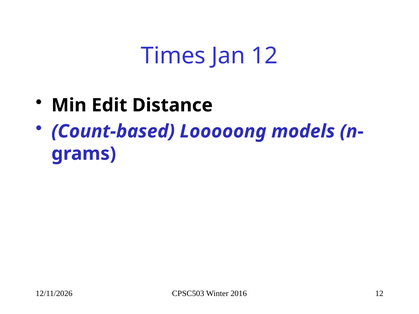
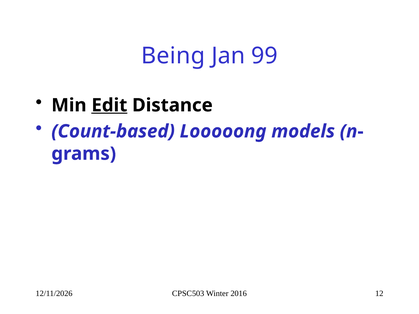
Times: Times -> Being (173, 56)
Jan 12: 12 -> 99 (265, 56)
Edit underline: none -> present (109, 105)
